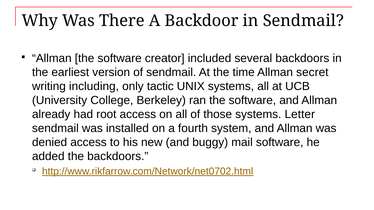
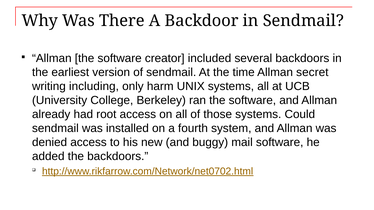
tactic: tactic -> harm (160, 86)
Letter: Letter -> Could (300, 114)
